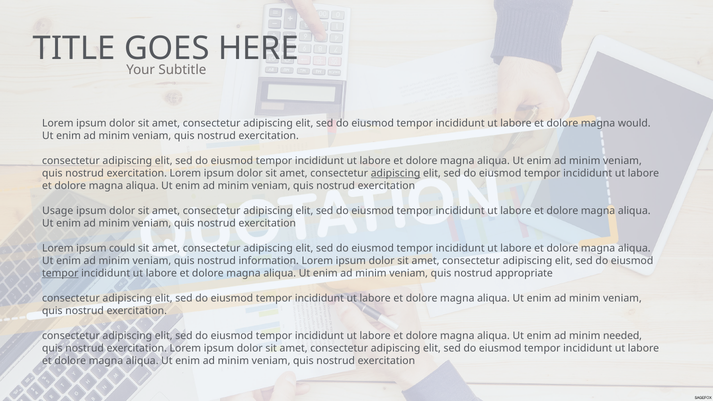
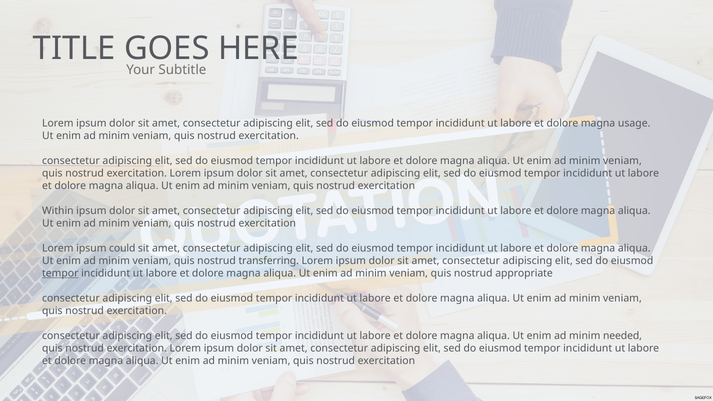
would: would -> usage (634, 123)
adipiscing underline: present -> none (396, 173)
Usage: Usage -> Within (58, 211)
information: information -> transferring (269, 261)
